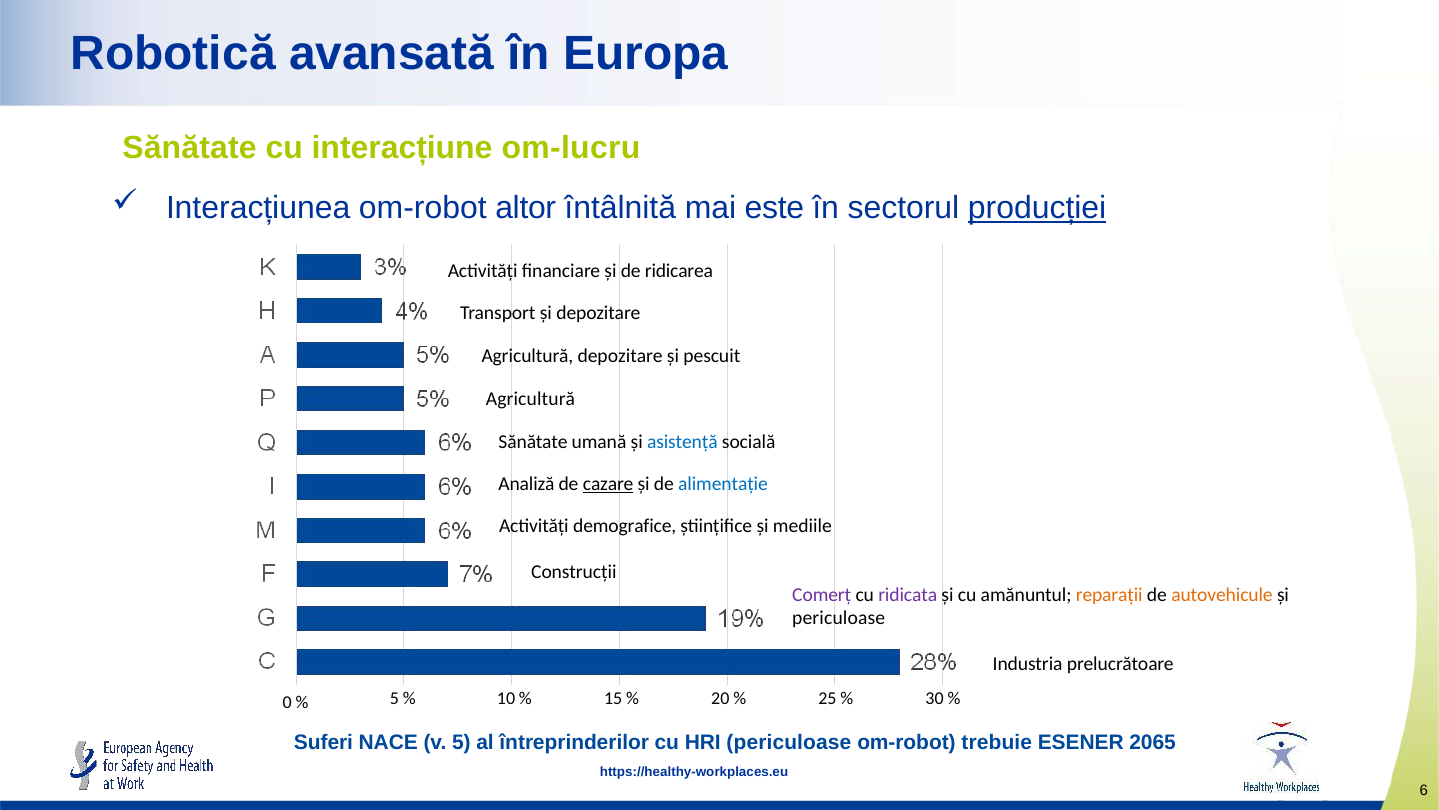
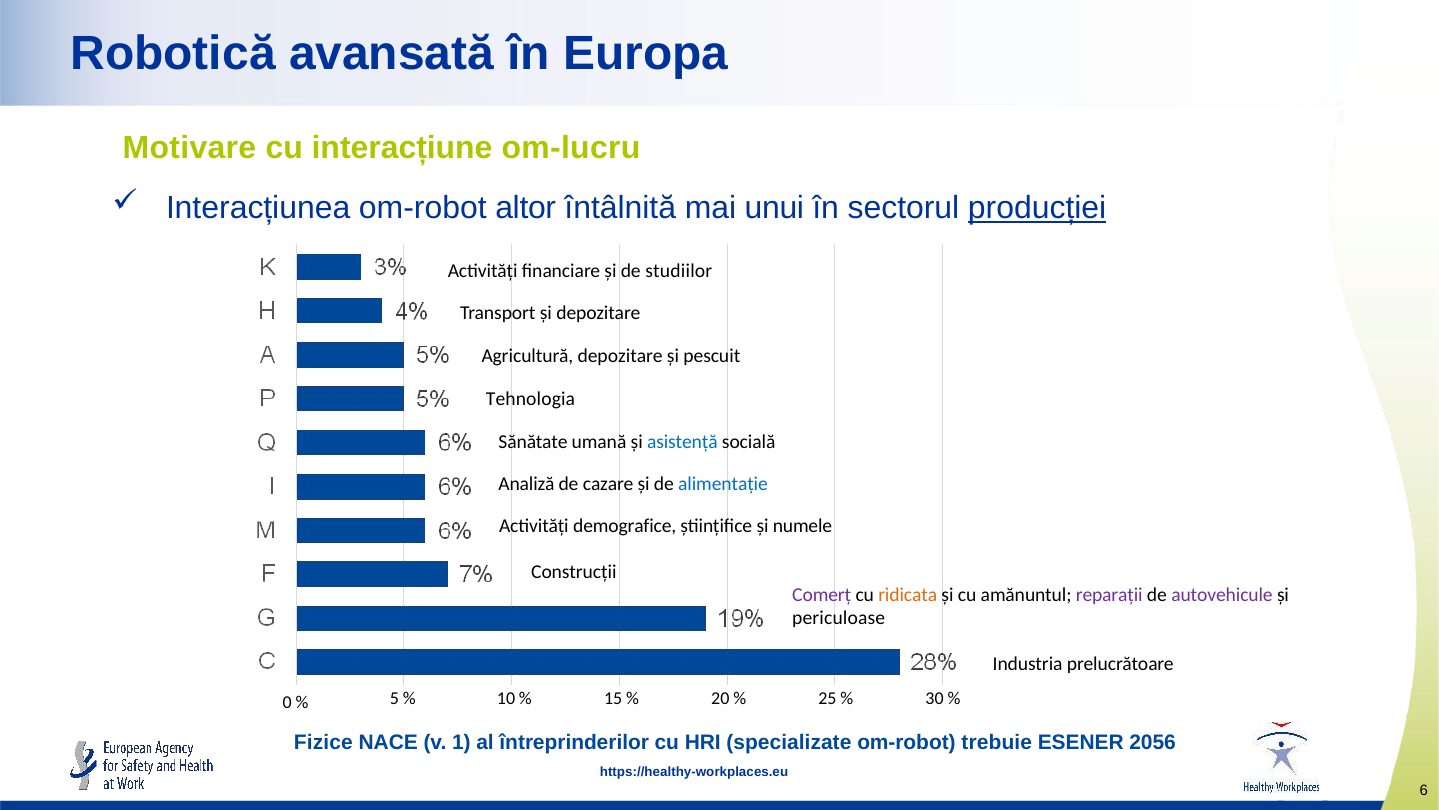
Sănătate: Sănătate -> Motivare (189, 148)
este: este -> unui (774, 208)
ridicarea: ridicarea -> studiilor (679, 271)
Agricultură: Agricultură -> Tehnologia (530, 399)
cazare underline: present -> none (608, 484)
mediile: mediile -> numele (802, 526)
ridicata colour: purple -> orange (908, 594)
reparații colour: orange -> purple (1109, 594)
autovehicule colour: orange -> purple (1222, 594)
Suferi: Suferi -> Fizice (323, 743)
v 5: 5 -> 1 (461, 743)
HRI periculoase: periculoase -> specializate (789, 743)
2065: 2065 -> 2056 (1153, 743)
